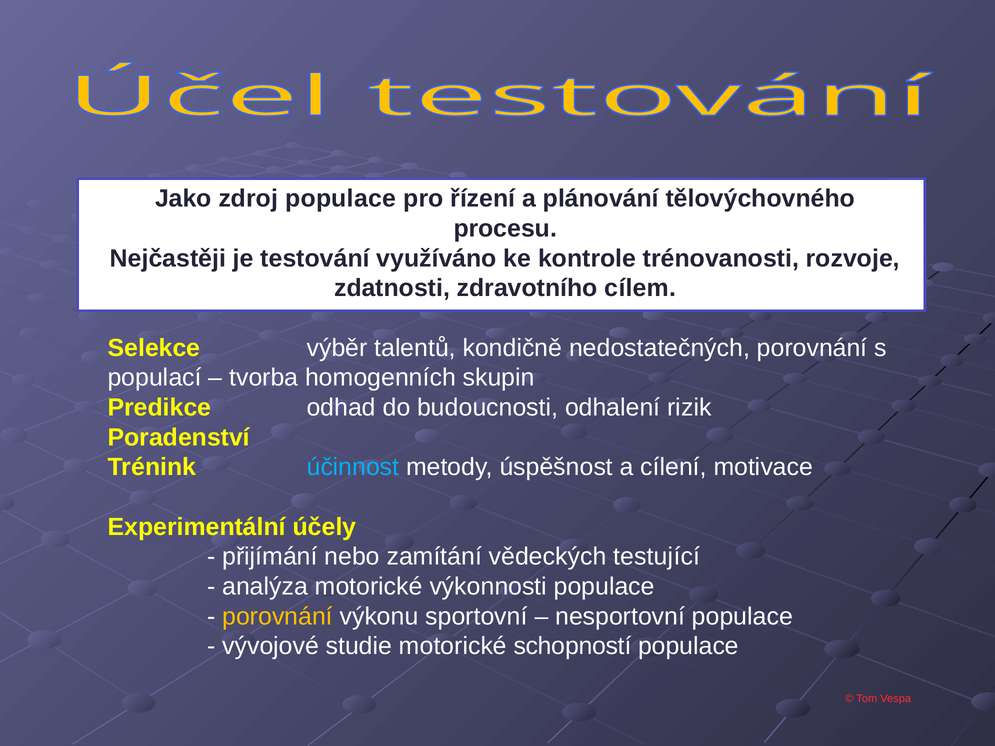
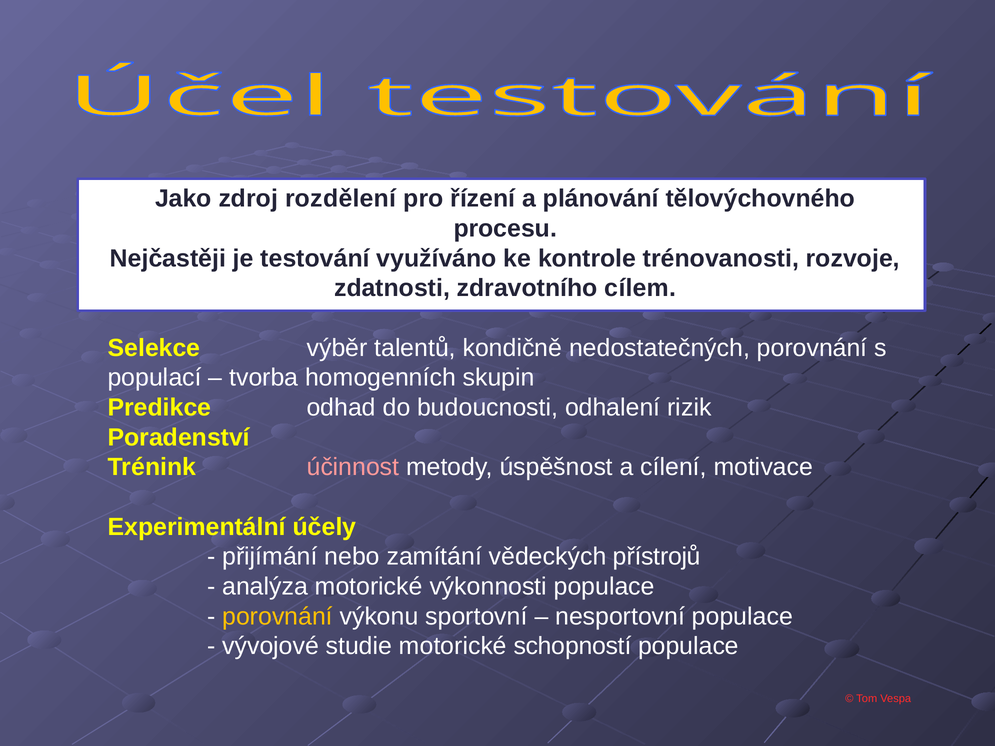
zdroj populace: populace -> rozdělení (341, 199)
účinnost colour: light blue -> pink (353, 467)
testující: testující -> přístrojů (657, 557)
